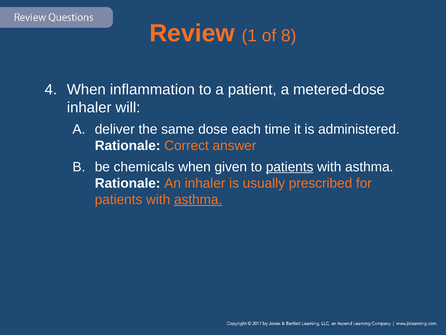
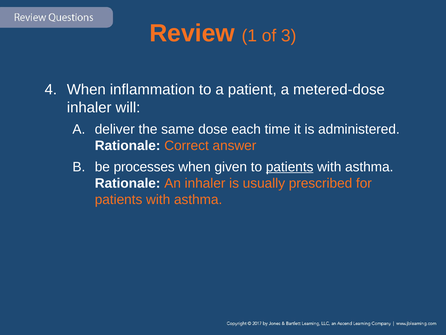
8: 8 -> 3 (289, 36)
chemicals: chemicals -> processes (144, 167)
asthma underline: present -> none (198, 199)
